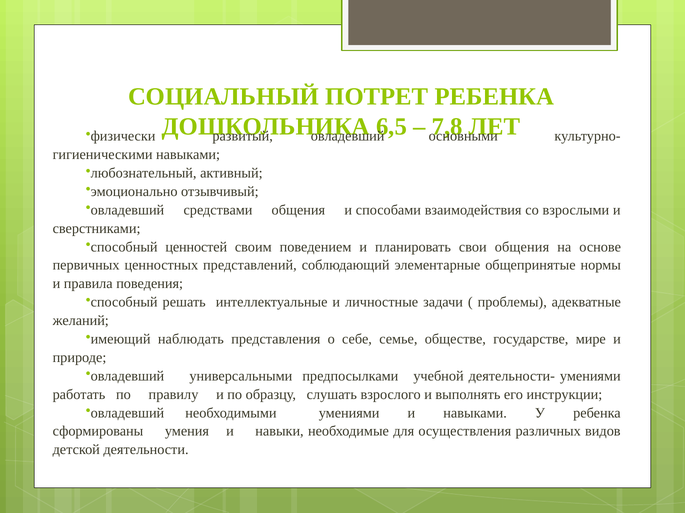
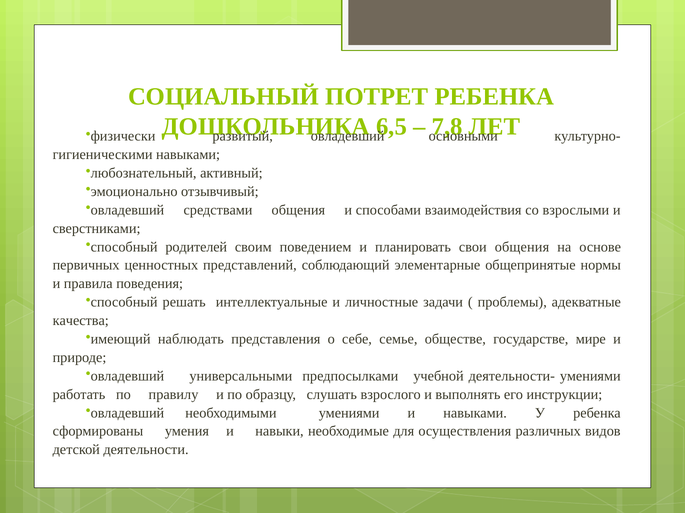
ценностей: ценностей -> родителей (196, 247)
желаний: желаний -> качества (81, 321)
